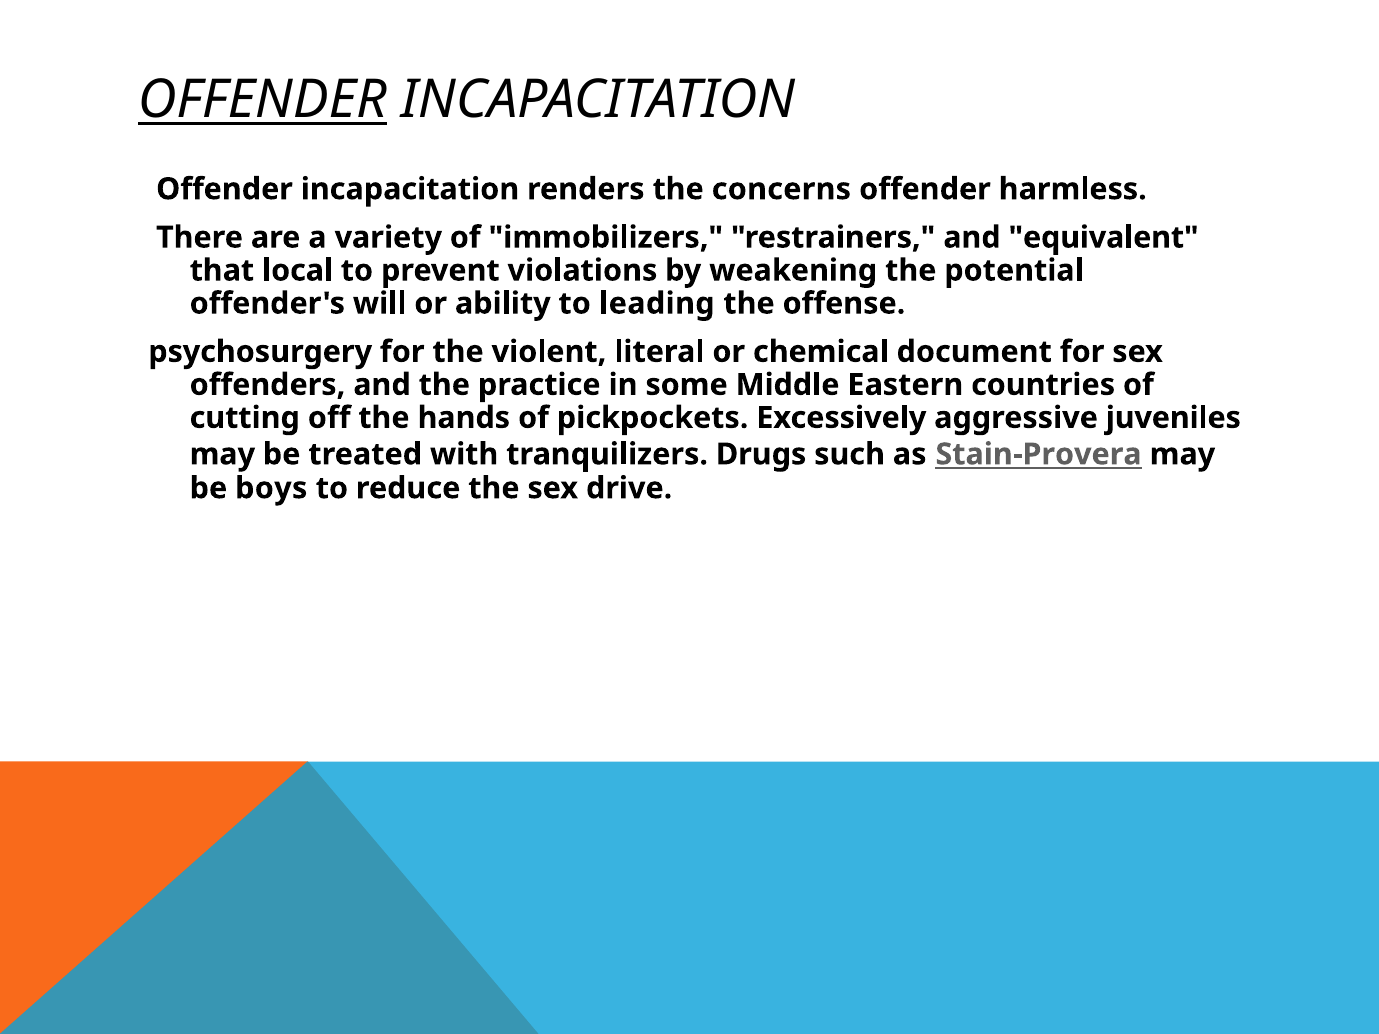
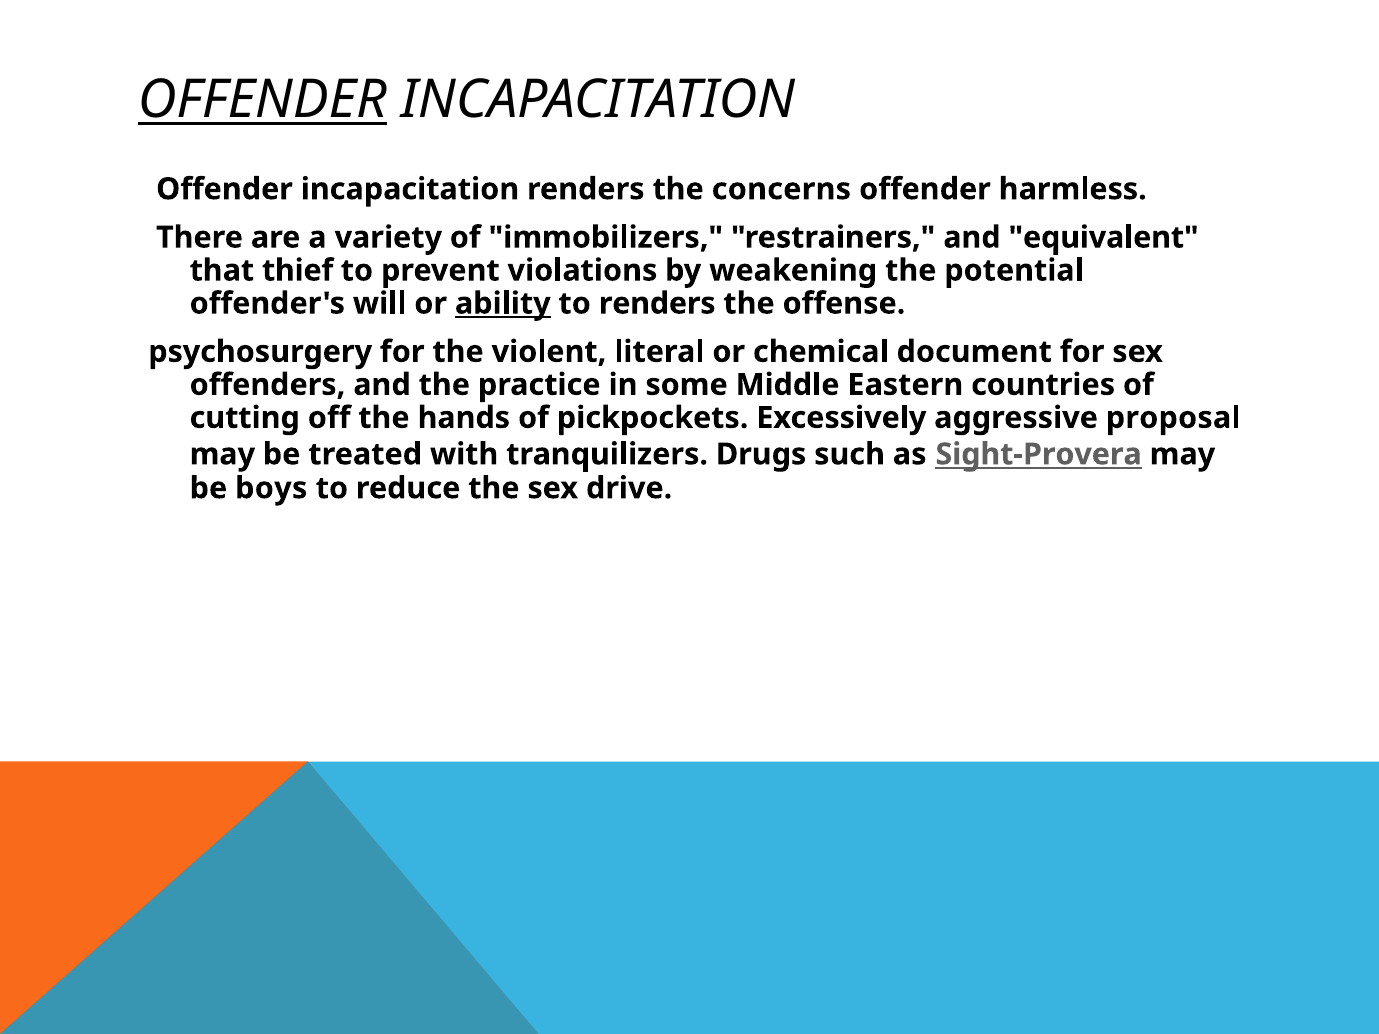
local: local -> thief (298, 271)
ability underline: none -> present (503, 304)
to leading: leading -> renders (657, 304)
juveniles: juveniles -> proposal (1173, 418)
Stain-Provera: Stain-Provera -> Sight-Provera (1039, 454)
